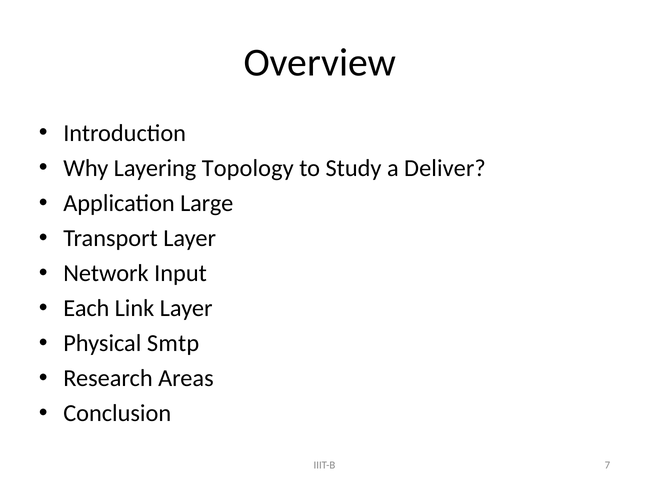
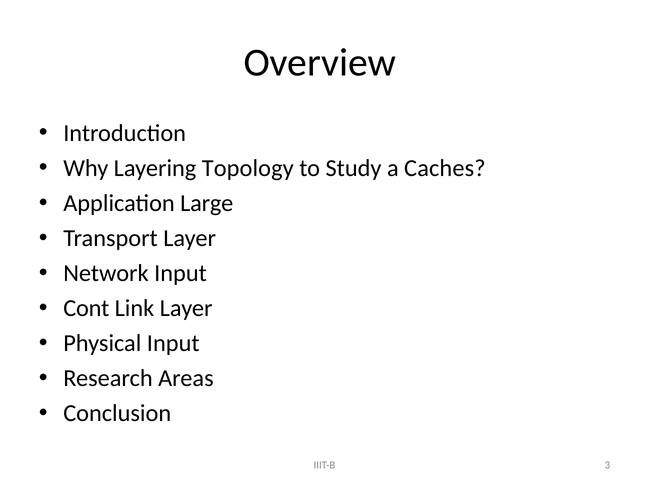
Deliver: Deliver -> Caches (445, 168)
Each: Each -> Cont (86, 308)
Physical Smtp: Smtp -> Input (173, 343)
7: 7 -> 3 (607, 465)
